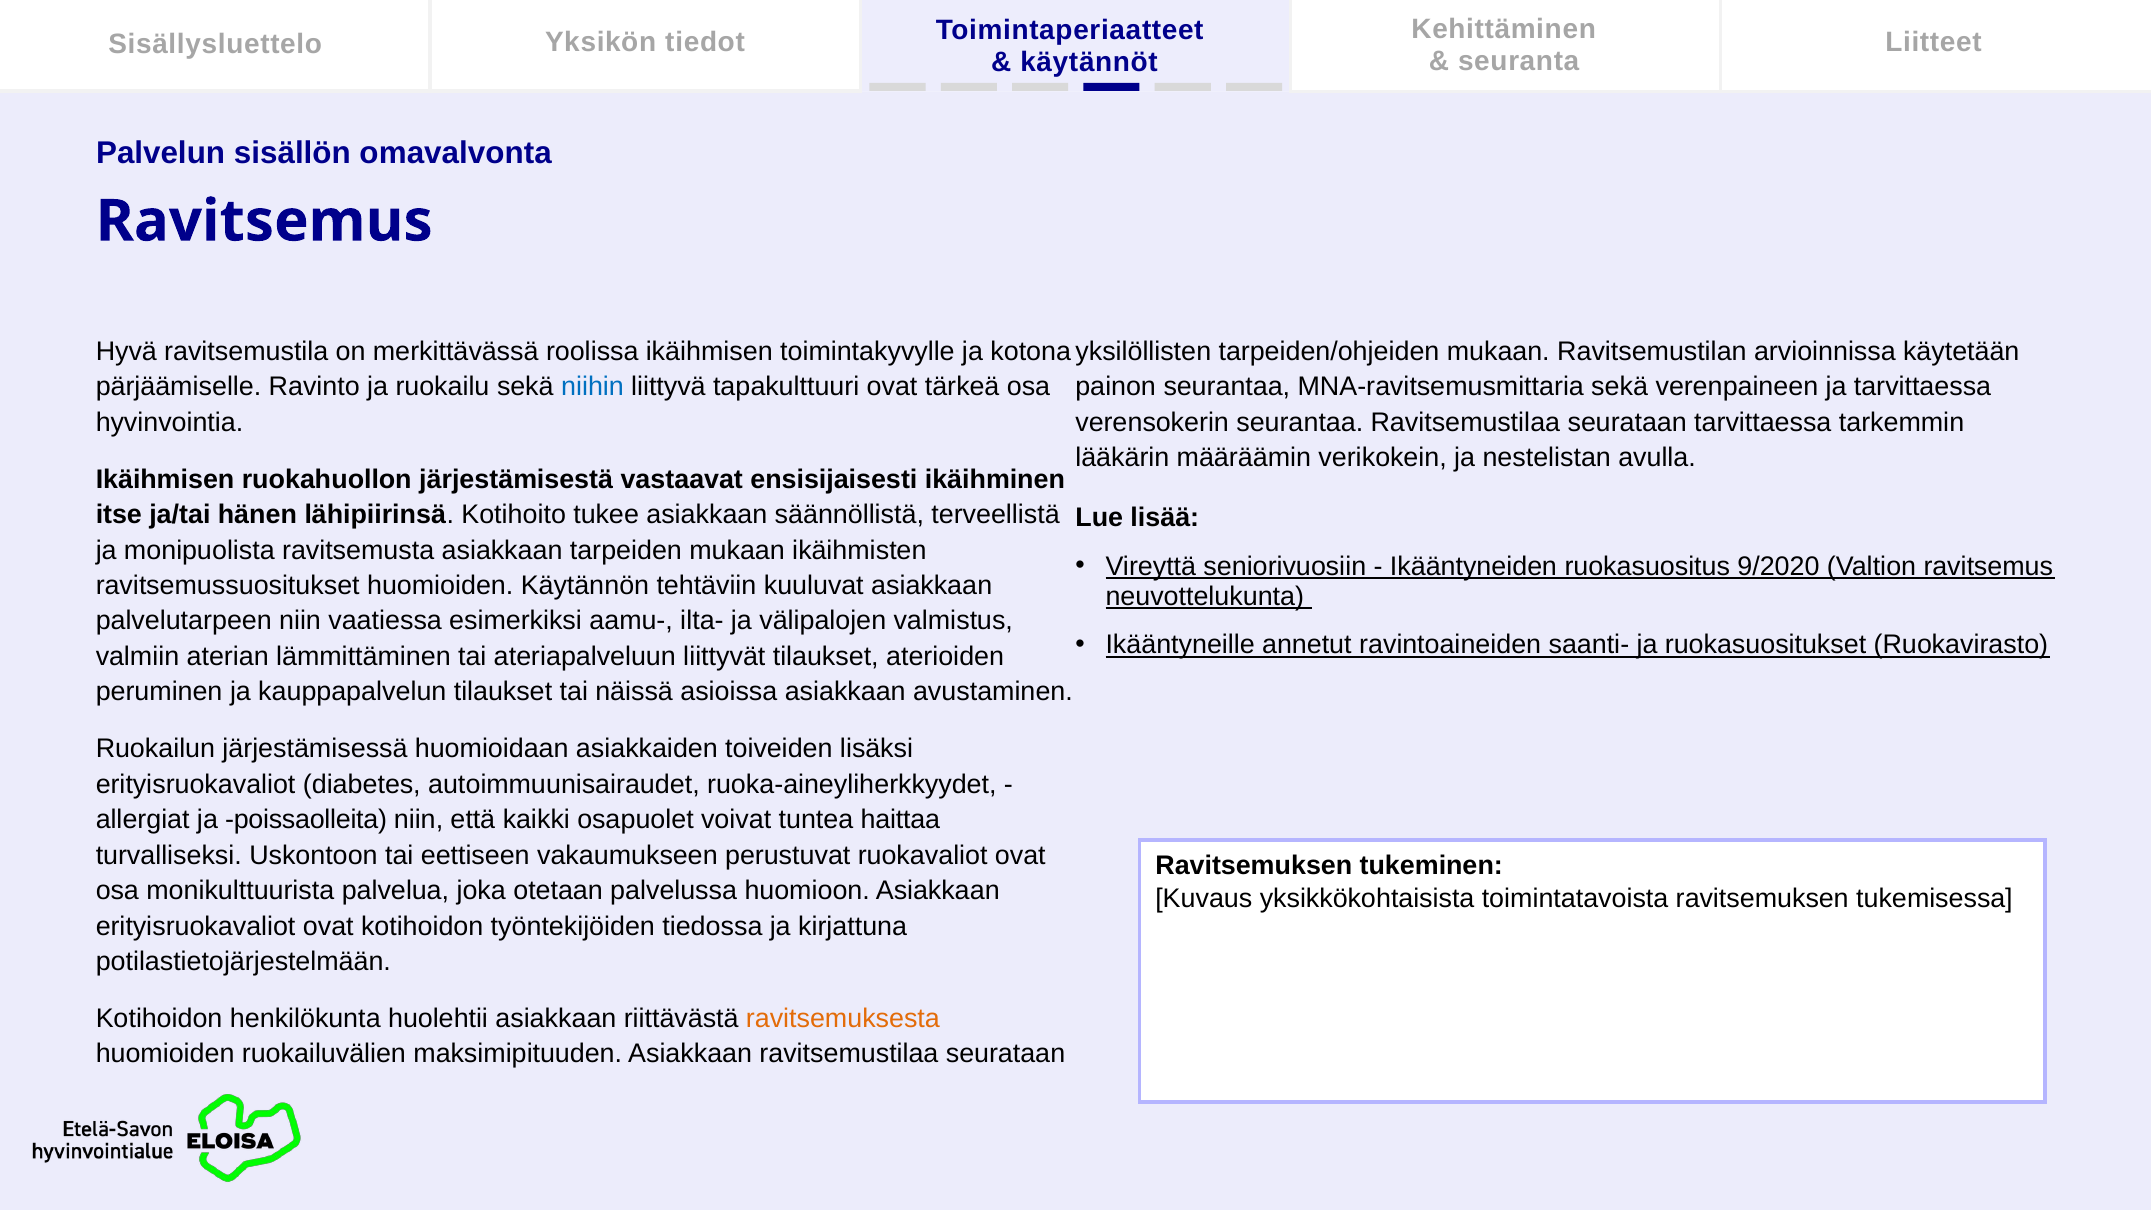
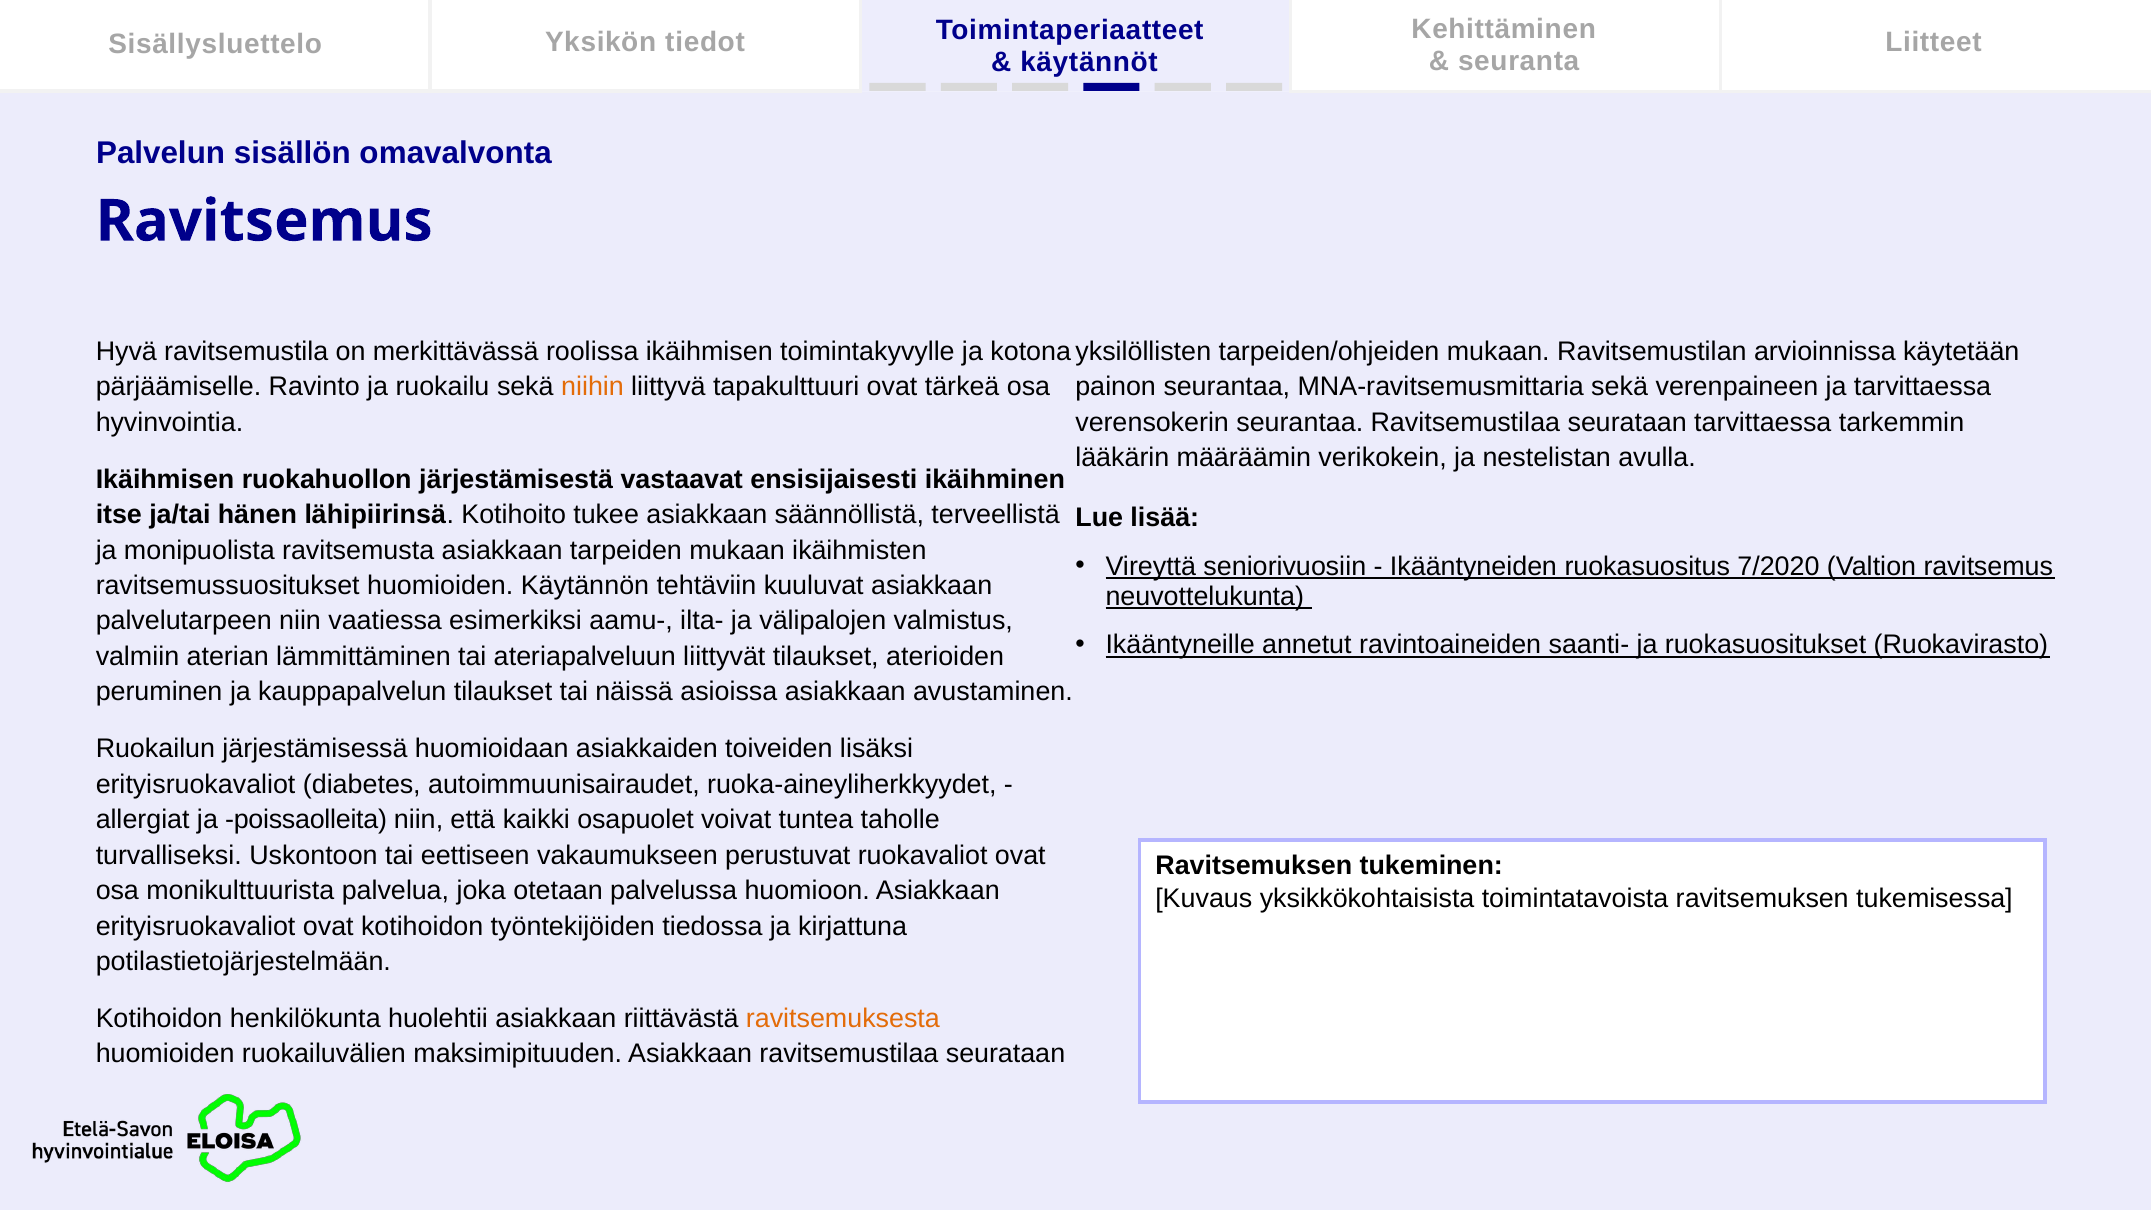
niihin colour: blue -> orange (592, 387)
9/2020: 9/2020 -> 7/2020 (1778, 566)
haittaa: haittaa -> taholle (900, 820)
